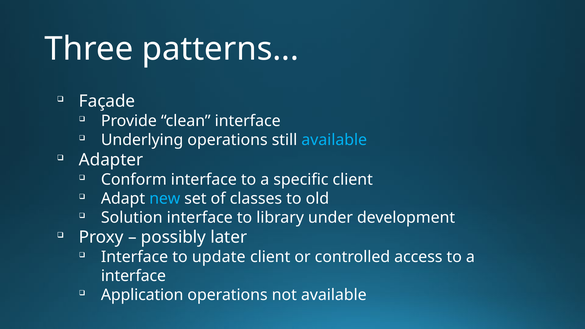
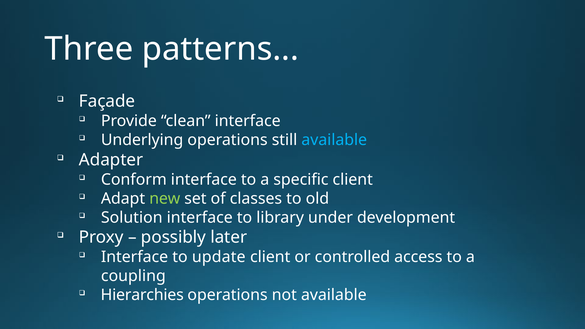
new colour: light blue -> light green (165, 199)
interface: interface -> coupling (133, 276)
Application: Application -> Hierarchies (142, 295)
